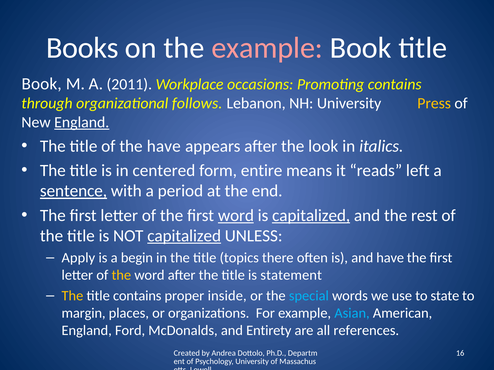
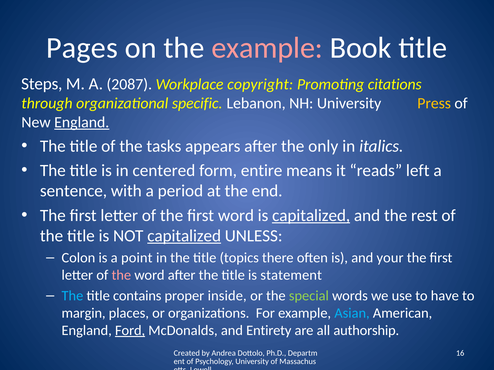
Books: Books -> Pages (82, 48)
Book: Book -> Steps (42, 84)
2011: 2011 -> 2087 (129, 84)
occasions: occasions -> copyright (260, 84)
Promoting contains: contains -> citations (395, 84)
follows: follows -> specific (197, 104)
the have: have -> tasks (164, 146)
look: look -> only (323, 146)
sentence underline: present -> none (74, 191)
word underline: present -> none (236, 216)
Apply: Apply -> Colon (78, 258)
begin: begin -> point (137, 258)
and have: have -> your (390, 258)
the colour: yellow -> pink (121, 276)
The colour: yellow -> light blue (72, 296)
special colour: light blue -> light green (309, 296)
state: state -> have (445, 296)
Ford underline: none -> present (130, 331)
references: references -> authorship (366, 331)
